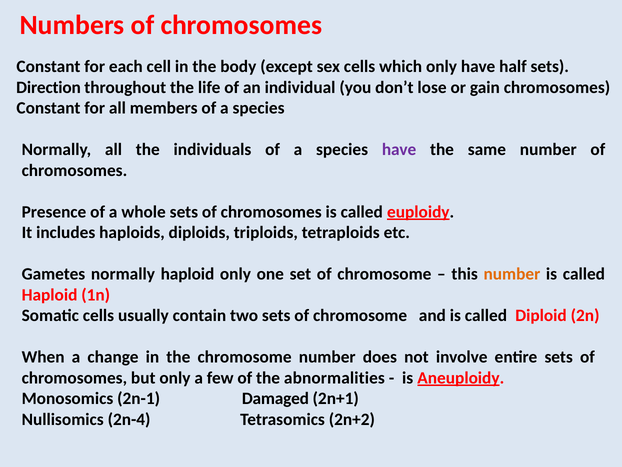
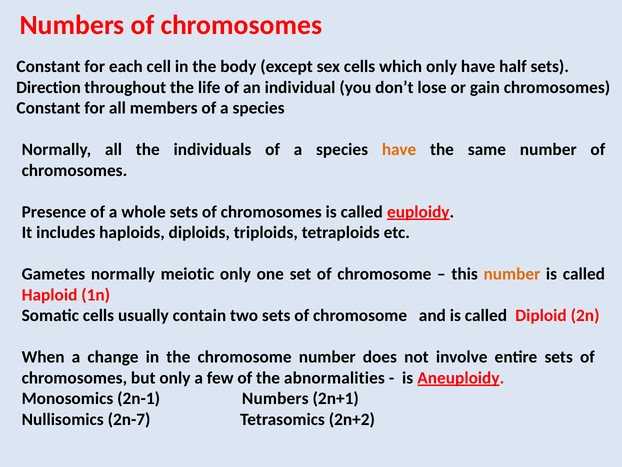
have colour: purple -> orange (399, 149)
normally haploid: haploid -> meiotic (187, 274)
2n-1 Damaged: Damaged -> Numbers (275, 398)
2n-4: 2n-4 -> 2n-7 (129, 419)
